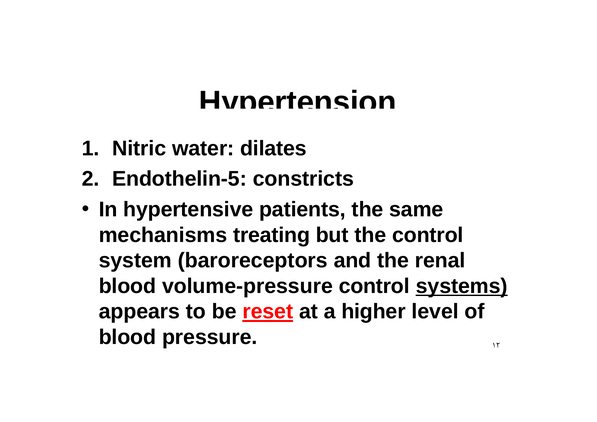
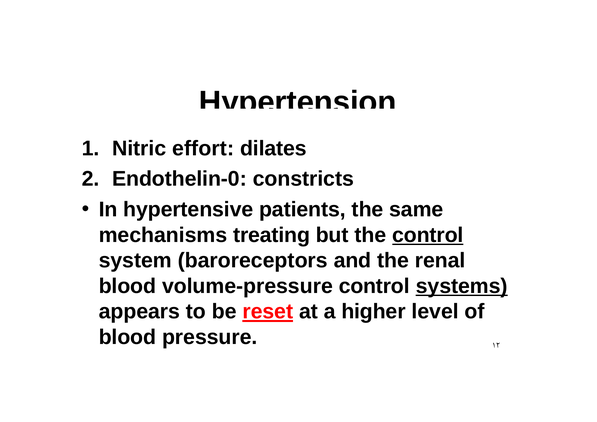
water: water -> effort (203, 148)
Endothelin-5: Endothelin-5 -> Endothelin-0 (179, 179)
control underline: none -> present (428, 235)
